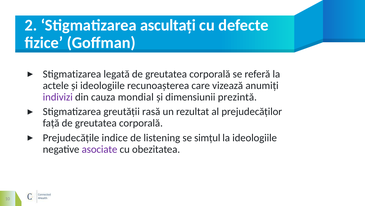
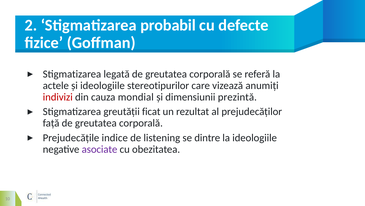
ascultați: ascultați -> probabil (168, 25)
recunoașterea: recunoașterea -> stereotipurilor (158, 85)
indivizi colour: purple -> red (58, 97)
rasă: rasă -> ficat (151, 111)
simțul: simțul -> dintre (207, 137)
